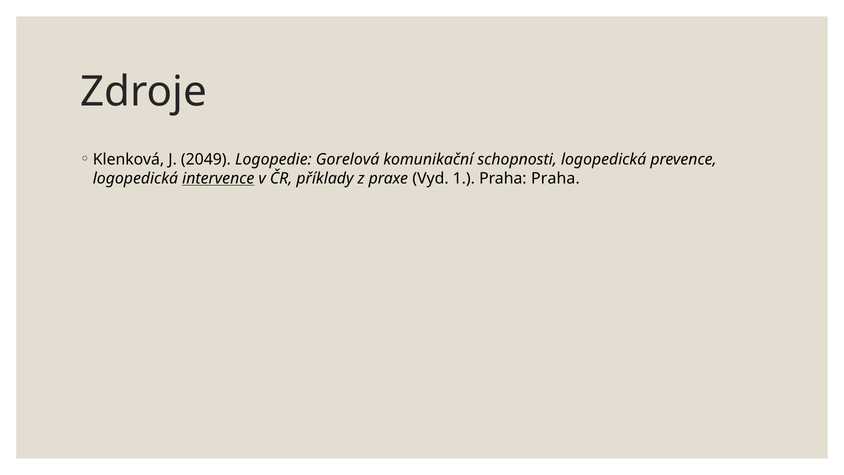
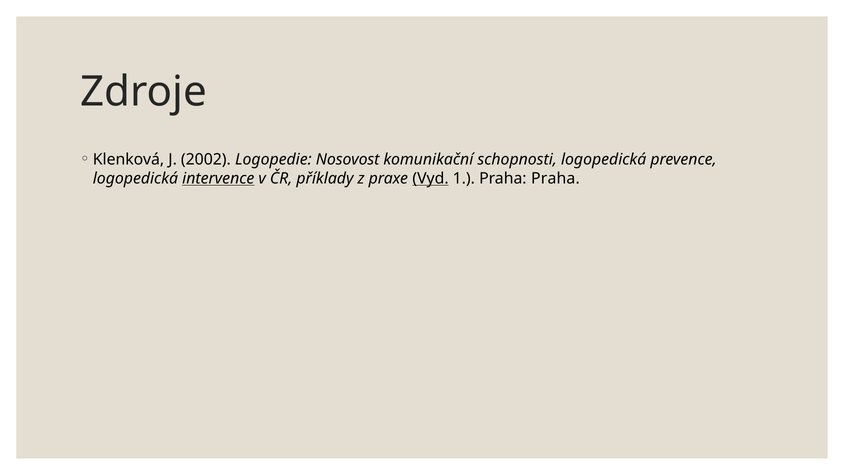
2049: 2049 -> 2002 (206, 159)
Gorelová: Gorelová -> Nosovost (348, 159)
Vyd underline: none -> present (431, 178)
